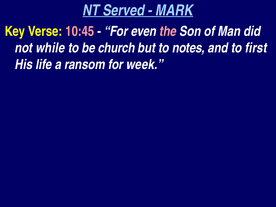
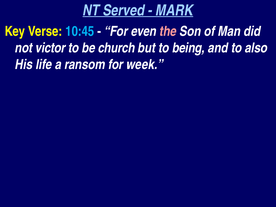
10:45 colour: pink -> light blue (80, 31)
while: while -> victor (50, 48)
notes: notes -> being (189, 48)
first: first -> also (256, 48)
